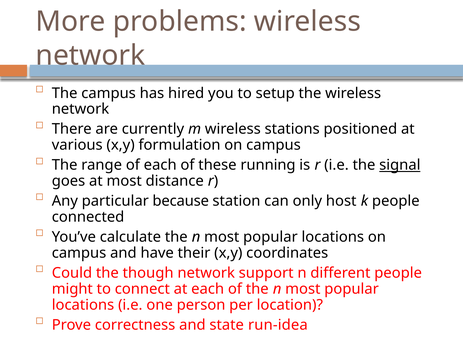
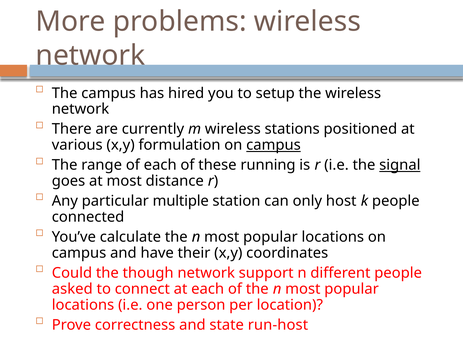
campus underline: none -> present (273, 145)
because: because -> multiple (181, 201)
might: might -> asked (72, 289)
run-idea: run-idea -> run-host (278, 325)
